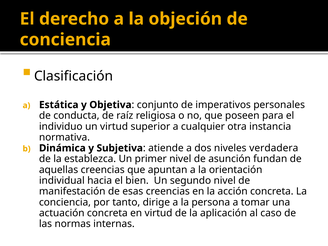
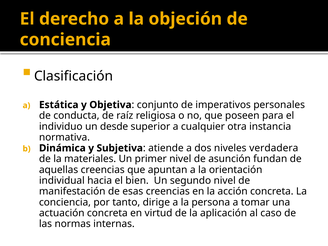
un virtud: virtud -> desde (114, 126)
establezca: establezca -> materiales (90, 159)
